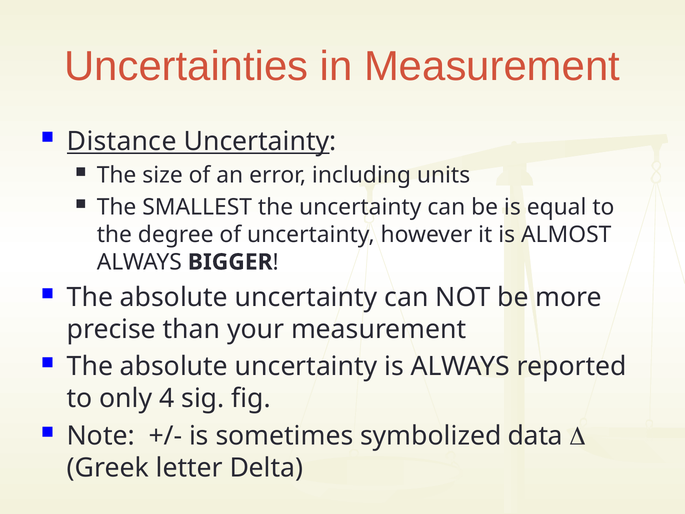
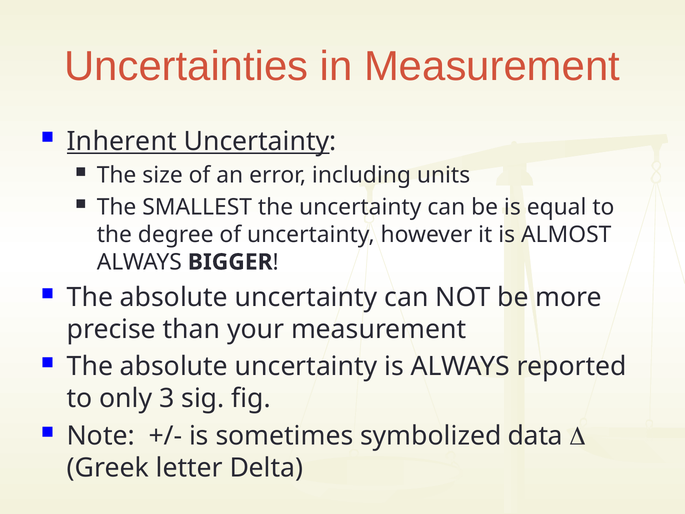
Distance: Distance -> Inherent (122, 141)
4: 4 -> 3 (167, 398)
